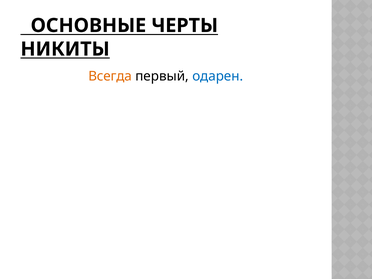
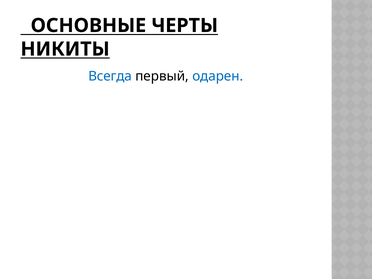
Всегда colour: orange -> blue (110, 76)
